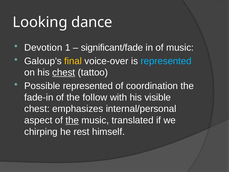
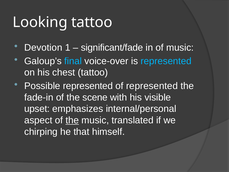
Looking dance: dance -> tattoo (92, 22)
final colour: yellow -> light blue (73, 61)
chest underline: present -> none (64, 72)
of coordination: coordination -> represented (152, 86)
follow: follow -> scene (95, 97)
chest: chest -> upset (37, 109)
rest: rest -> that (81, 132)
